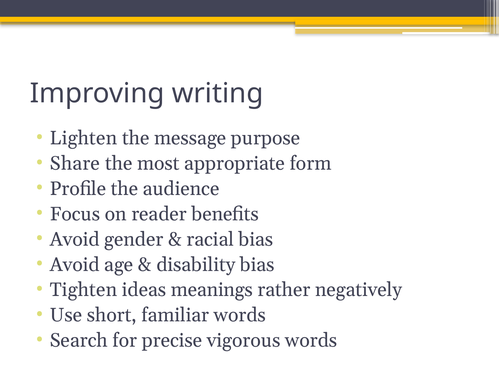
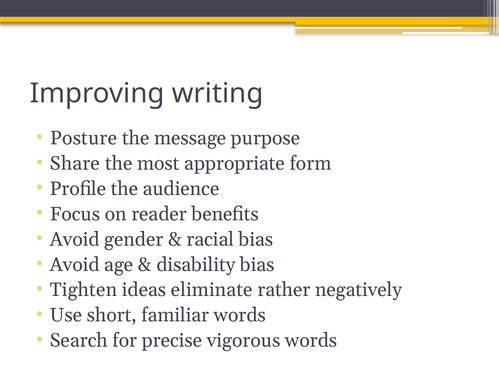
Lighten: Lighten -> Posture (84, 138)
meanings: meanings -> eliminate (212, 290)
